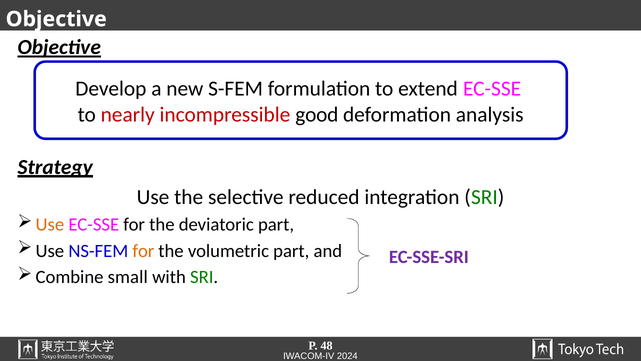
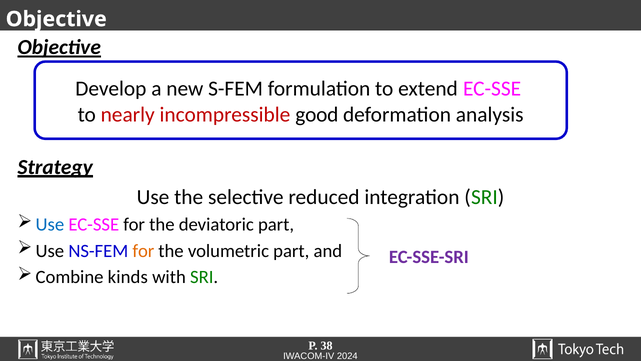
Use colour: orange -> blue (50, 224)
small: small -> kinds (128, 277)
48: 48 -> 38 (327, 345)
